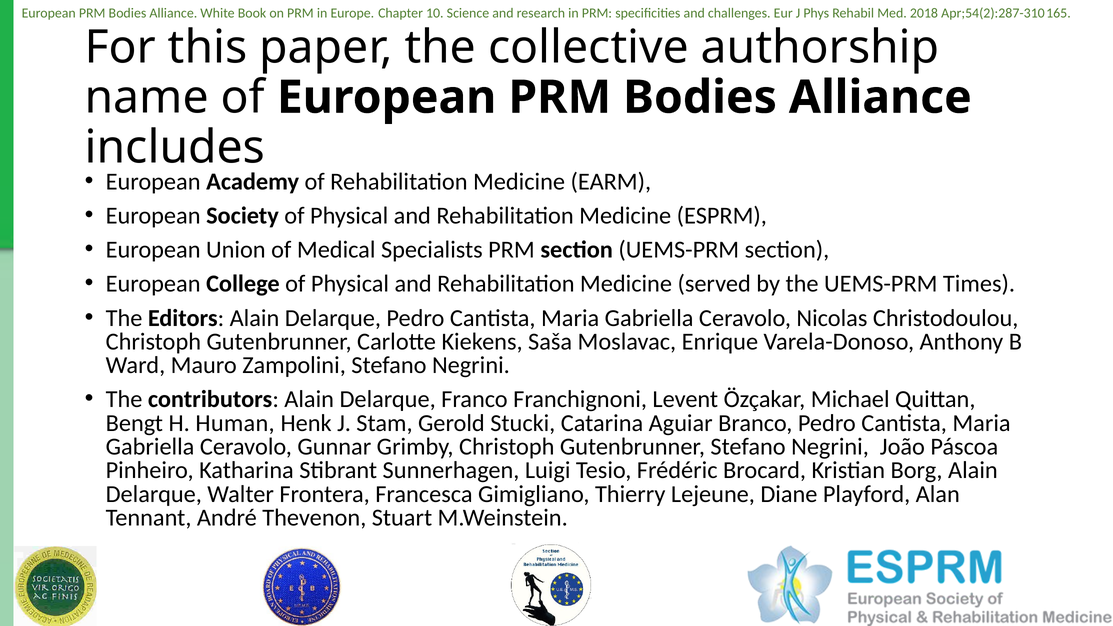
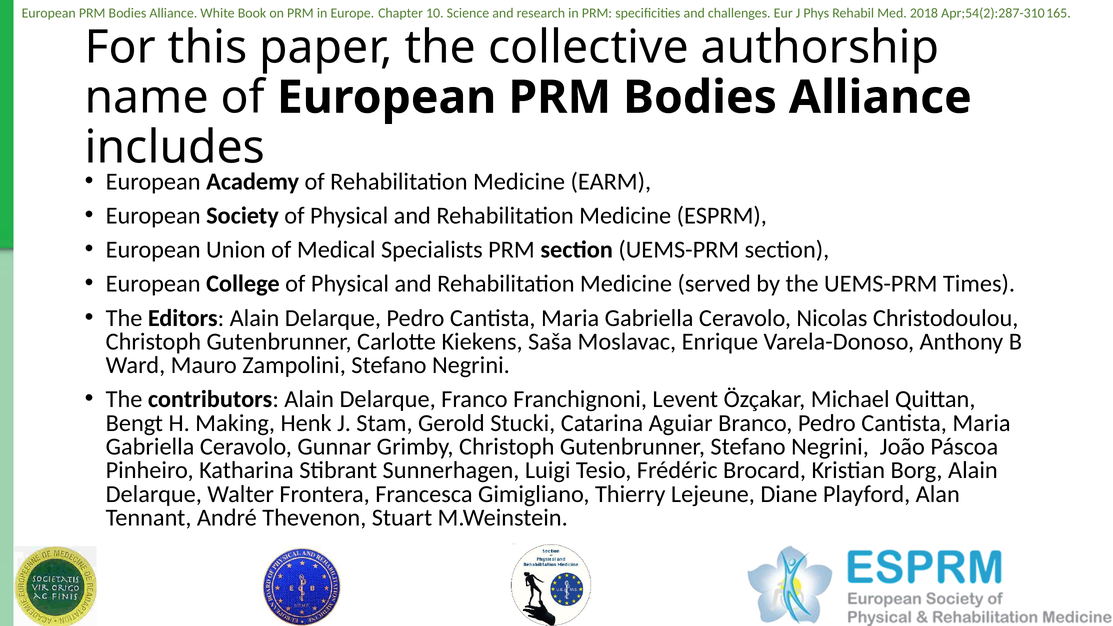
Human: Human -> Making (235, 423)
